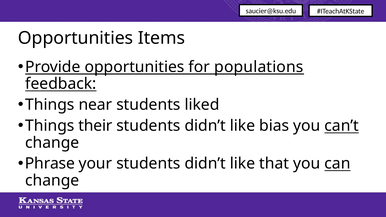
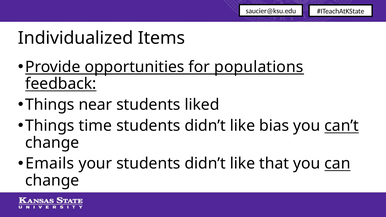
Opportunities: Opportunities -> Individualized (76, 38)
their: their -> time (95, 126)
Phrase: Phrase -> Emails (50, 164)
